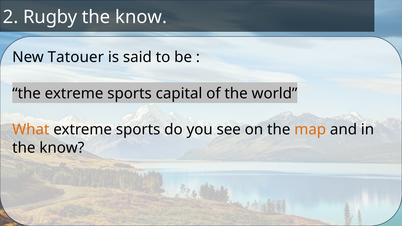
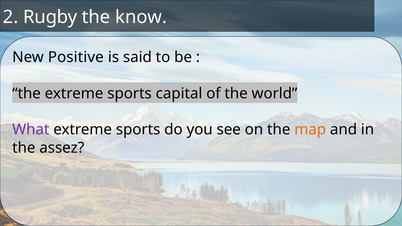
Tatouer: Tatouer -> Positive (76, 57)
What colour: orange -> purple (31, 130)
know: know -> assez (62, 148)
